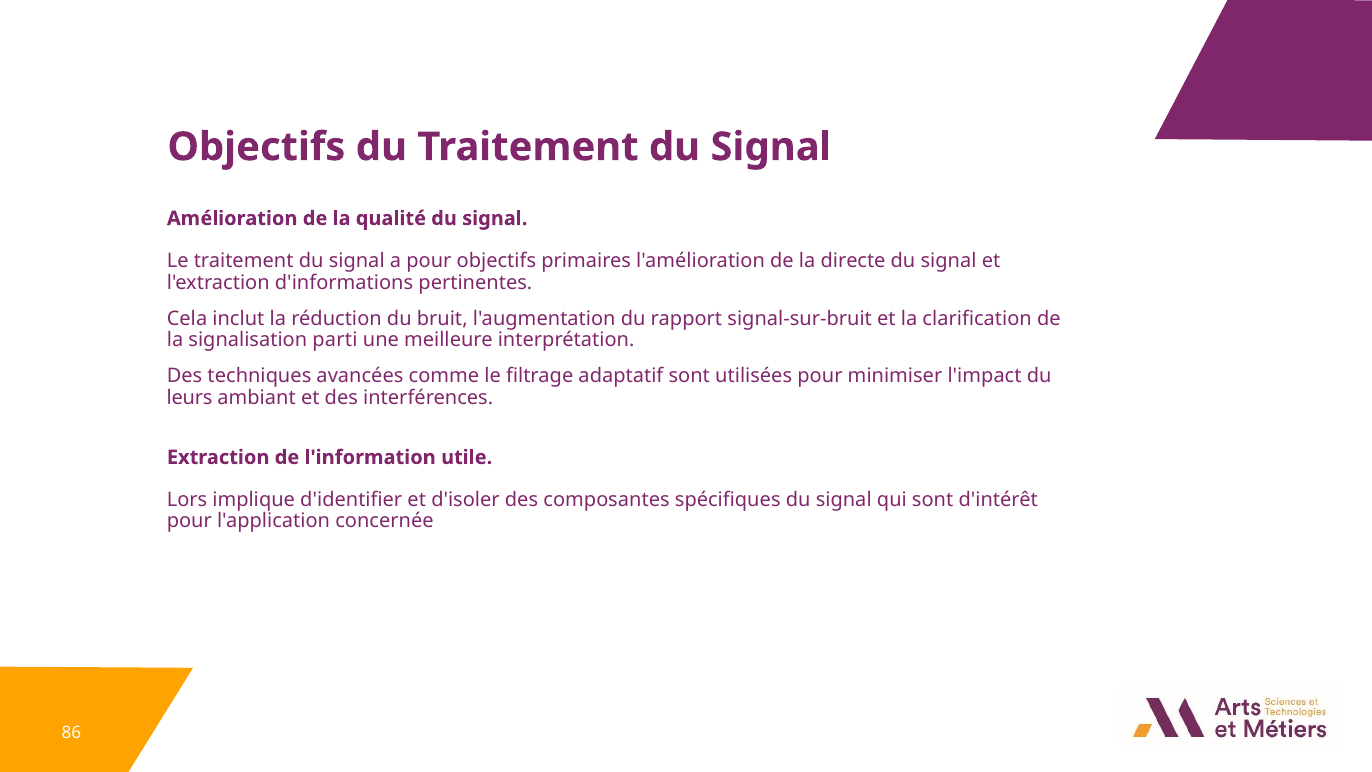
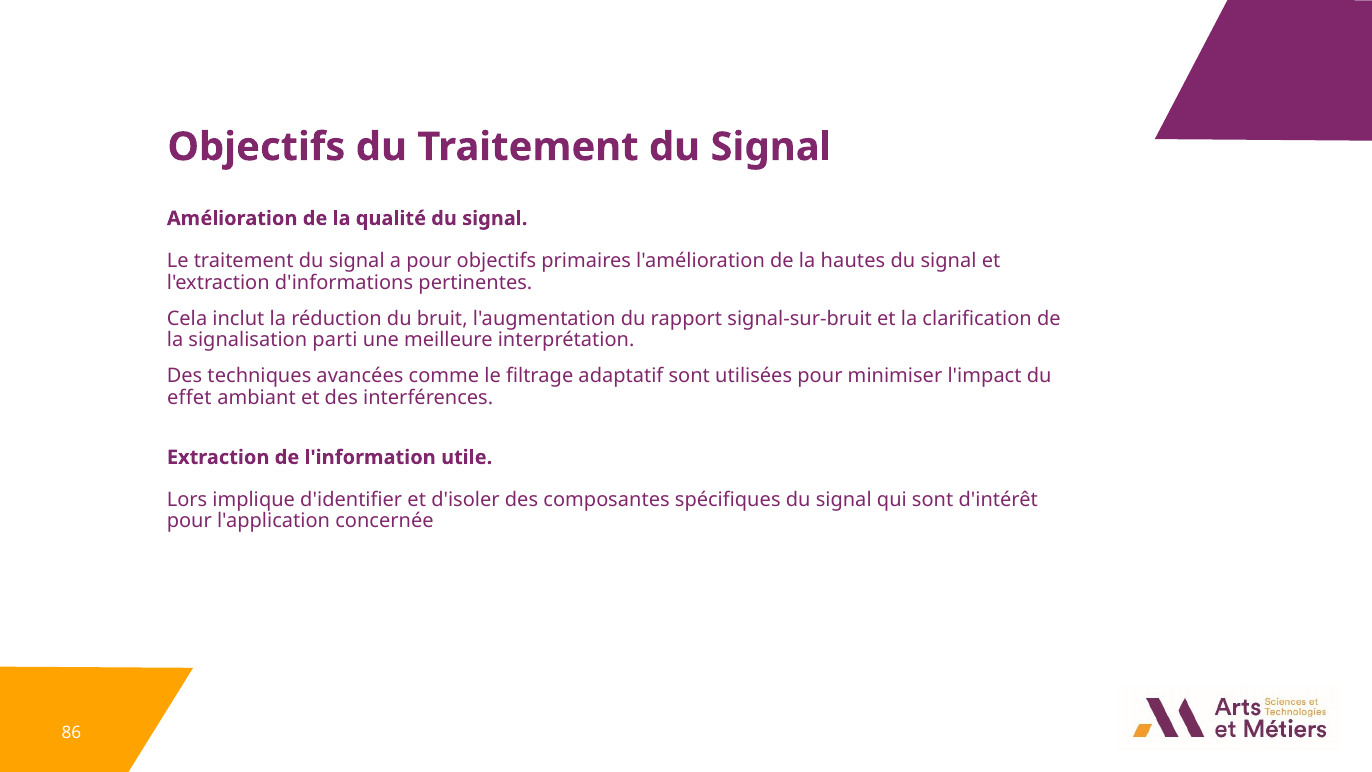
directe: directe -> hautes (853, 261)
leurs: leurs -> effet (189, 398)
